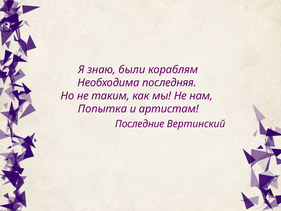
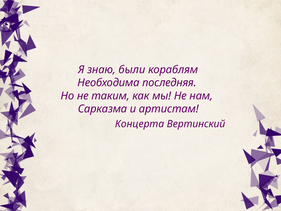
Попытка: Попытка -> Сарказма (103, 109)
Последние: Последние -> Концерта (140, 124)
